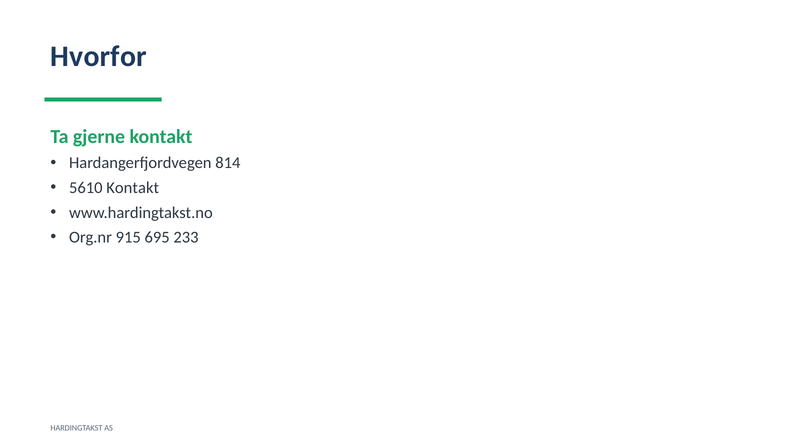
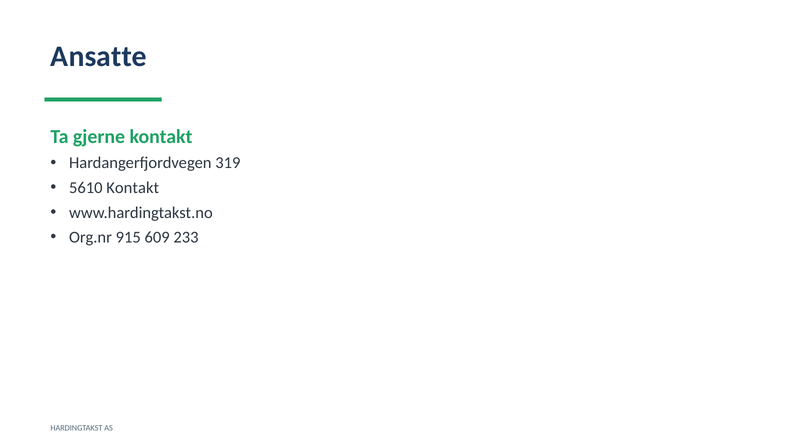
Hvorfor: Hvorfor -> Ansatte (99, 57)
814: 814 -> 319 (228, 163)
695: 695 -> 609 (157, 237)
